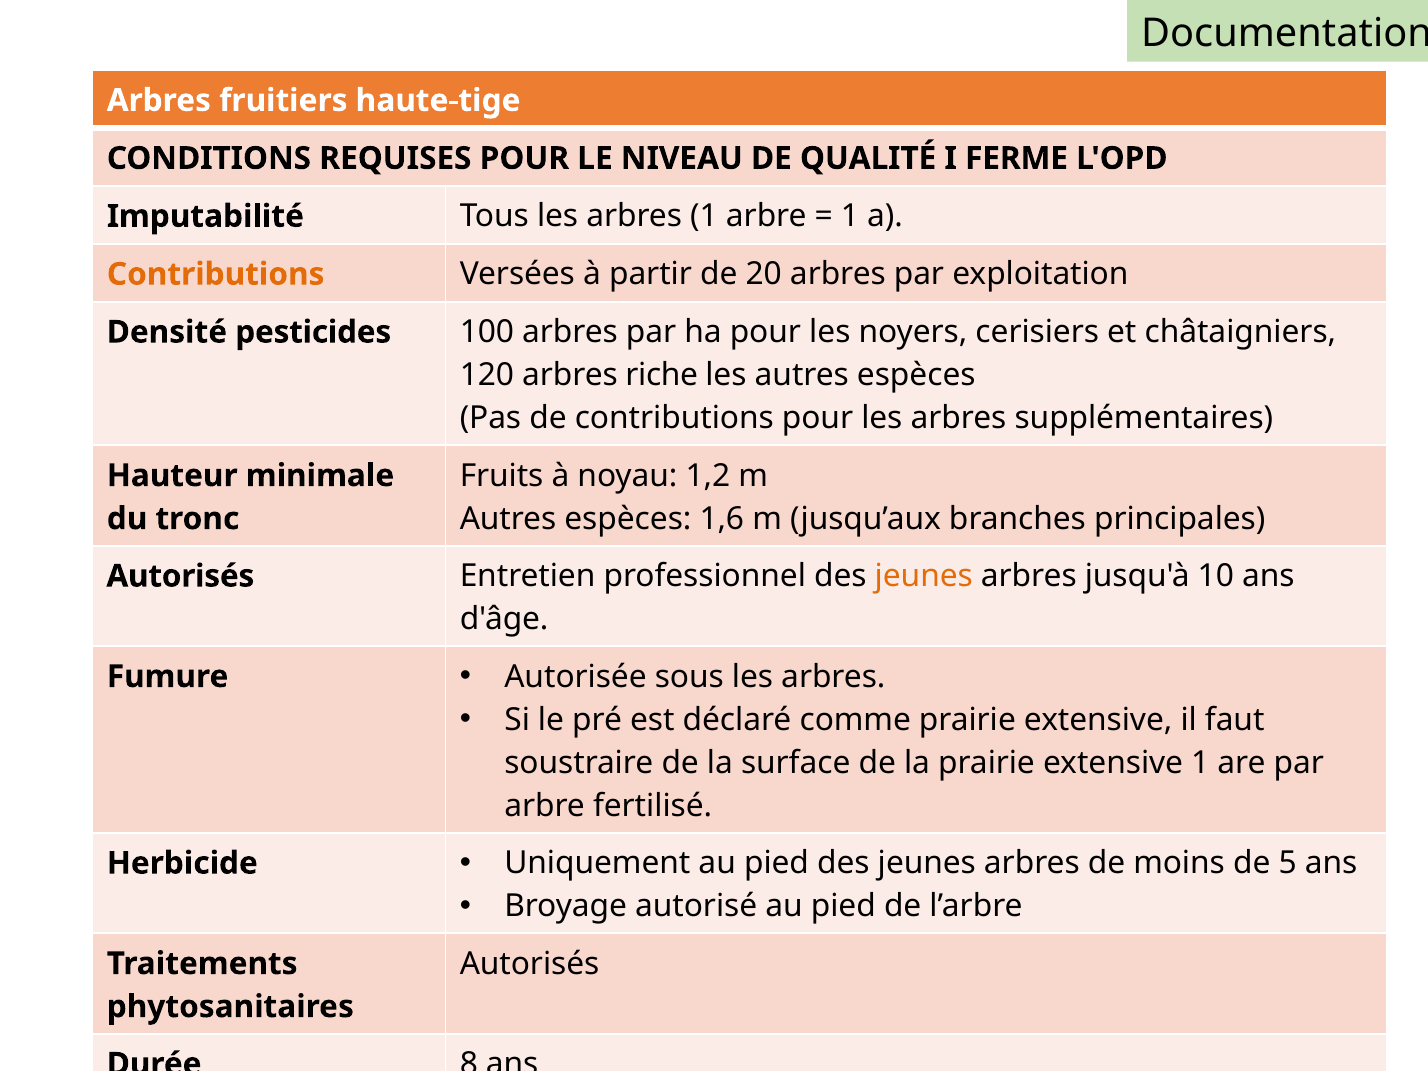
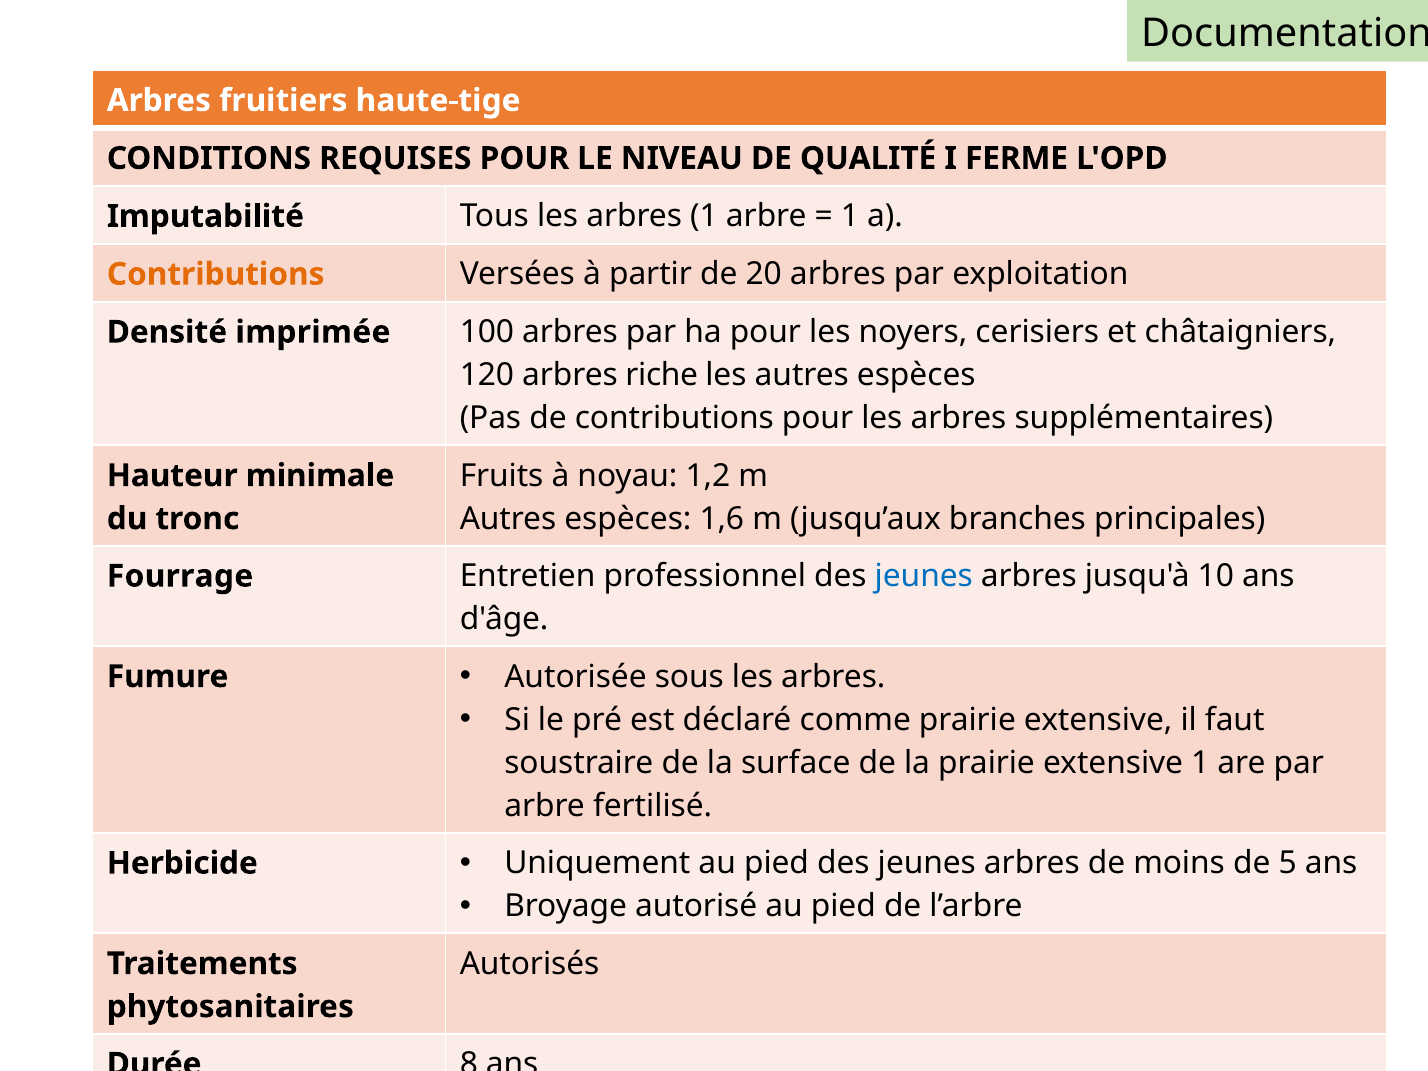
pesticides: pesticides -> imprimée (313, 332)
Autorisés: Autorisés -> Fourrage (180, 576)
jeunes colour: orange -> blue (924, 576)
